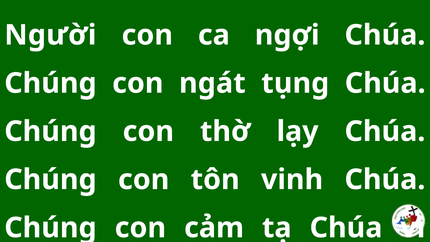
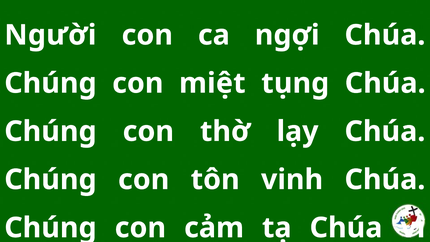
ngát: ngát -> miệt (212, 83)
